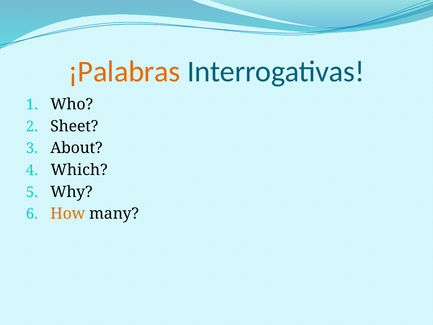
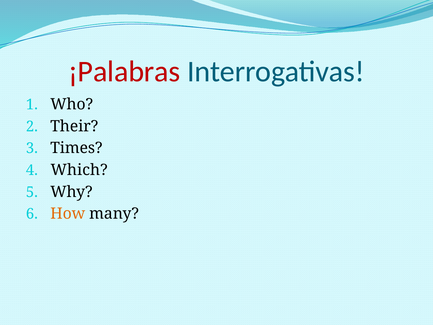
¡Palabras colour: orange -> red (124, 72)
Sheet: Sheet -> Their (74, 126)
About: About -> Times (76, 148)
